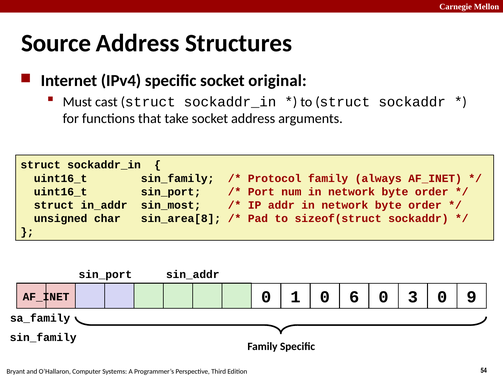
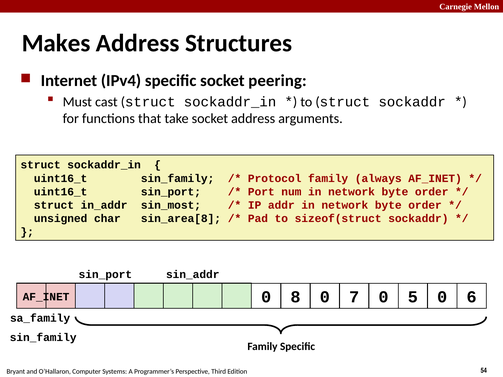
Source: Source -> Makes (56, 43)
original: original -> peering (277, 81)
1: 1 -> 8 (295, 297)
6: 6 -> 7 (354, 297)
3: 3 -> 5 (413, 297)
9: 9 -> 6 (472, 297)
